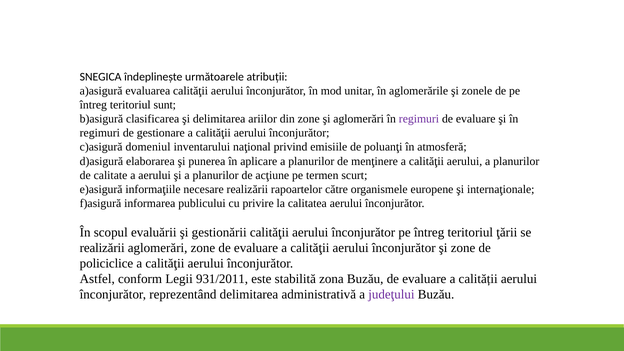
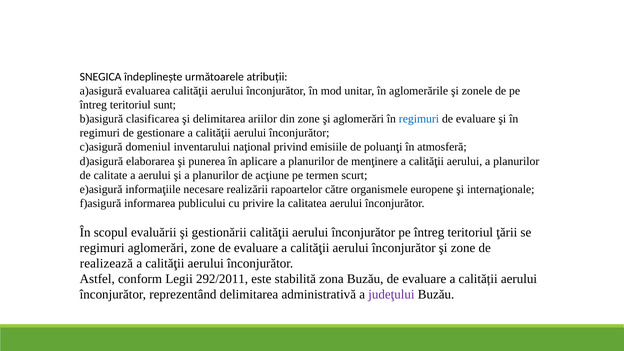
regimuri colour: purple -> blue (419, 119)
realizării: realizării -> regimuri (102, 248)
policiclice: policiclice -> realizează (106, 263)
931/2011: 931/2011 -> 292/2011 (222, 279)
